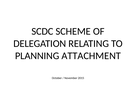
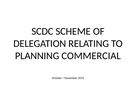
ATTACHMENT: ATTACHMENT -> COMMERCIAL (91, 56)
